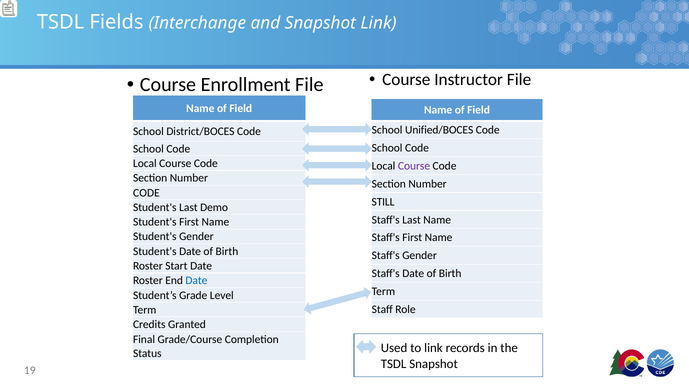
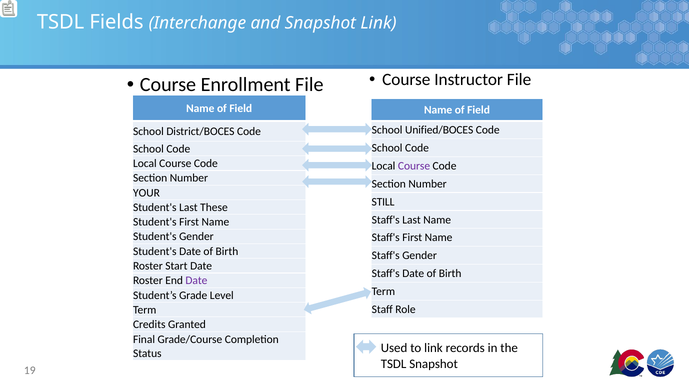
CODE: CODE -> YOUR (146, 193)
Demo: Demo -> These (214, 207)
Date colour: blue -> purple (196, 280)
